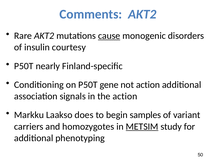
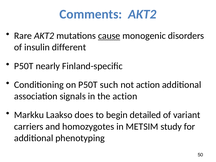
courtesy: courtesy -> different (69, 47)
gene: gene -> such (109, 85)
samples: samples -> detailed (145, 115)
METSIM underline: present -> none (142, 126)
